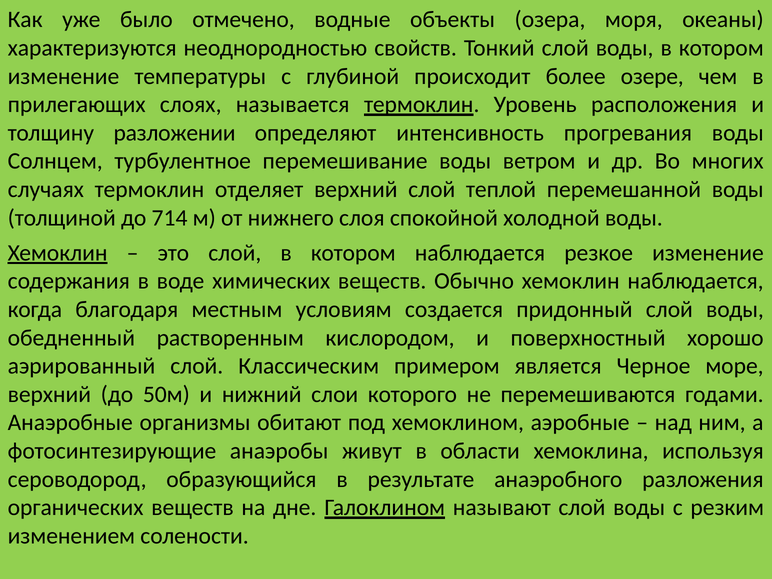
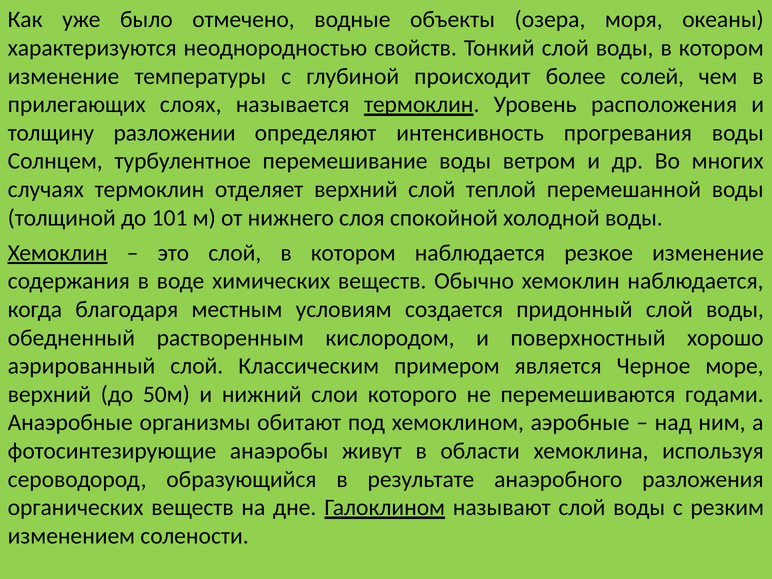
озере: озере -> солей (652, 76)
714: 714 -> 101 (170, 218)
